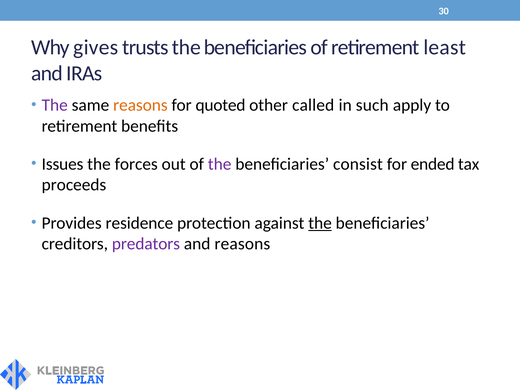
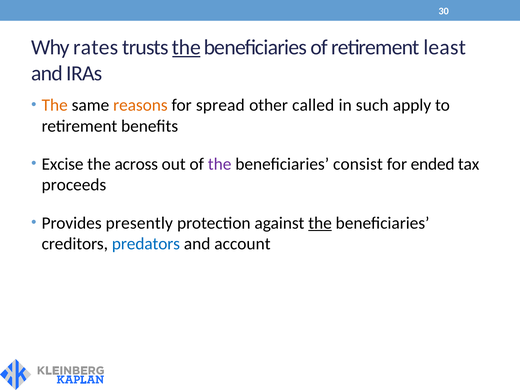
gives: gives -> rates (96, 47)
the underline: none -> present (186, 47)
The colour: purple -> orange (55, 105)
quoted: quoted -> spread (220, 105)
Issues: Issues -> Excise (63, 164)
forces: forces -> across (136, 164)
residence: residence -> presently (139, 223)
predators colour: purple -> blue (146, 244)
and reasons: reasons -> account (242, 244)
